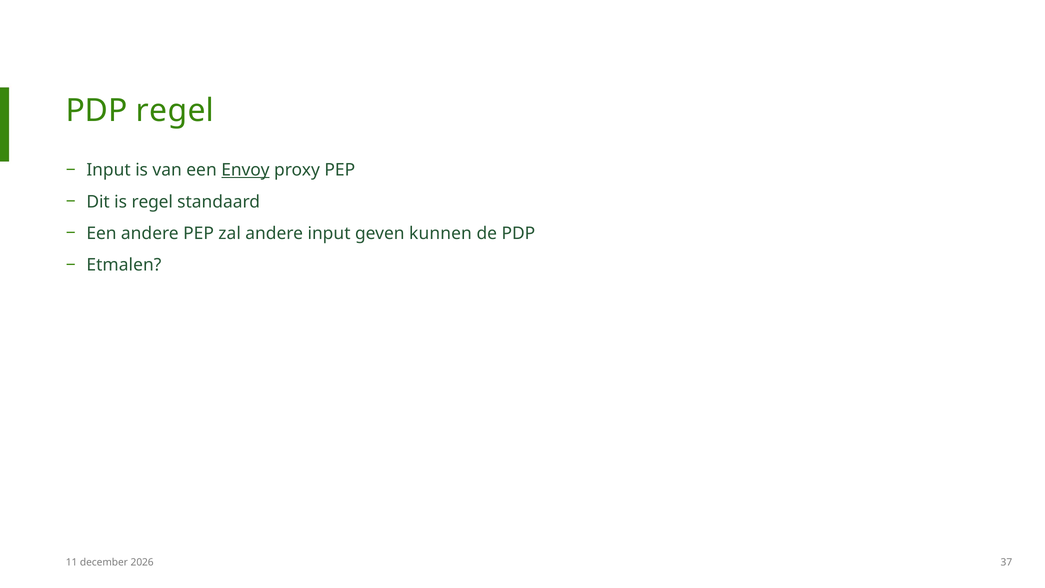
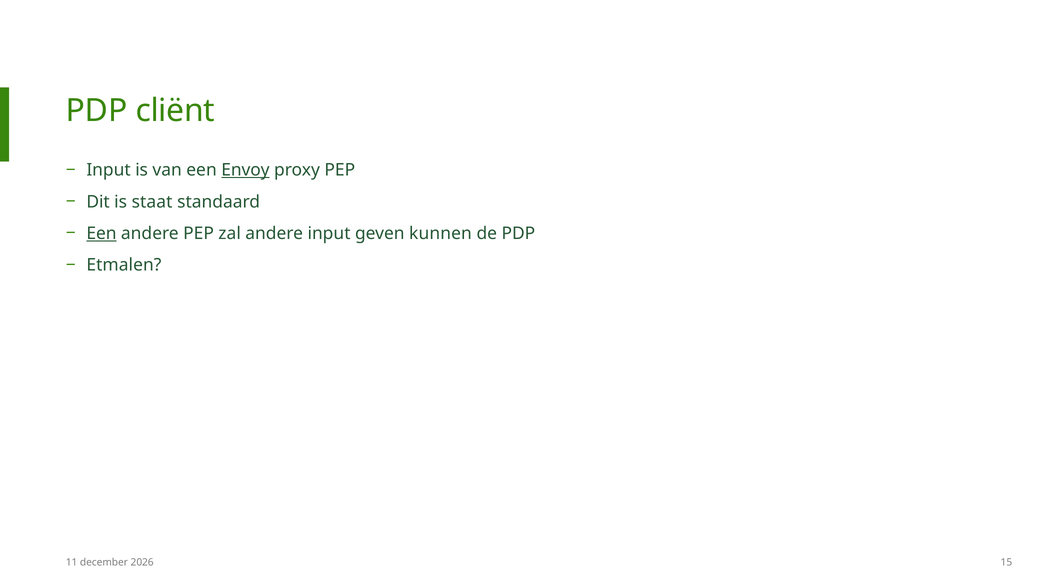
PDP regel: regel -> cliënt (175, 111)
is regel: regel -> staat (152, 202)
Een underline: none -> present (102, 233)
37: 37 -> 15 (1006, 562)
